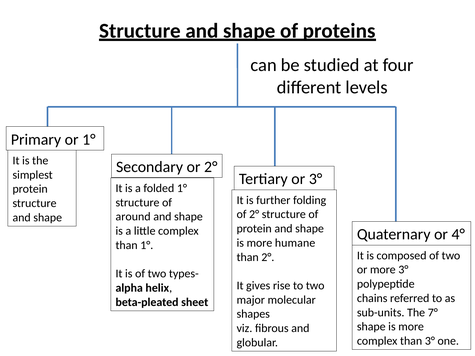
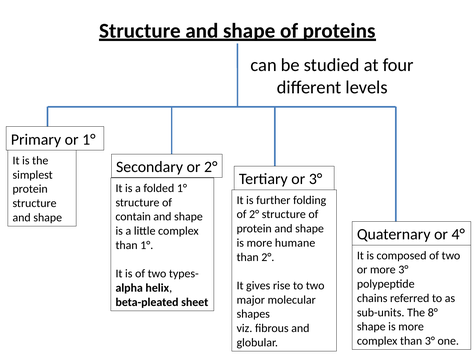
around: around -> contain (133, 217)
7°: 7° -> 8° (433, 313)
